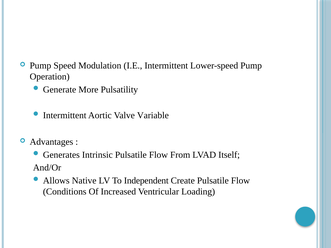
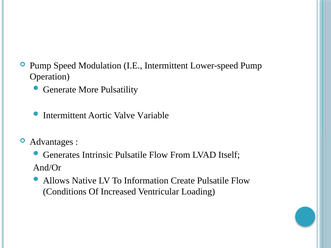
Independent: Independent -> Information (146, 181)
